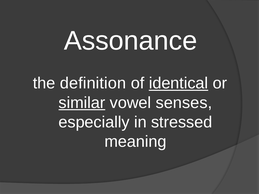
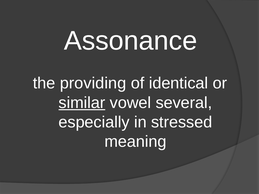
definition: definition -> providing (93, 83)
identical underline: present -> none (178, 83)
senses: senses -> several (184, 103)
